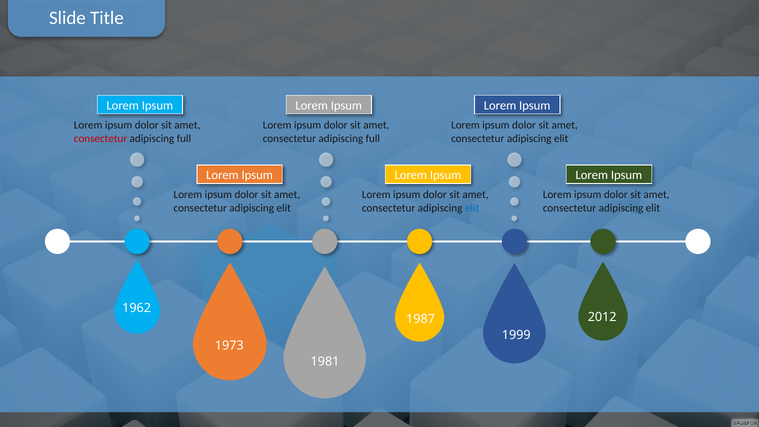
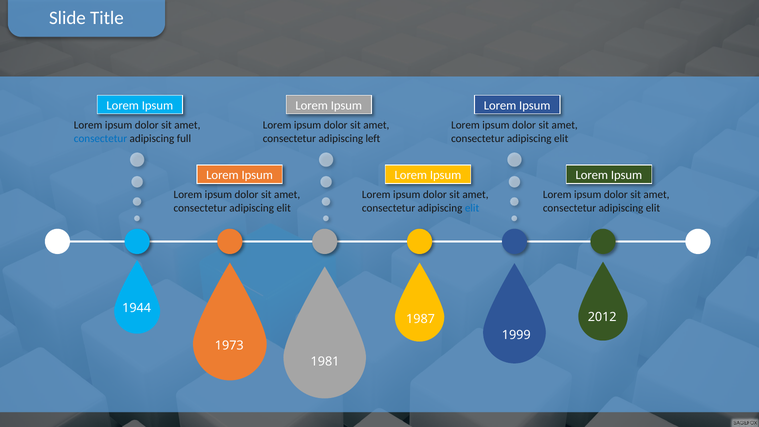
consectetur colour: red -> blue (100, 138)
full: full -> left (373, 138)
1962: 1962 -> 1944 (137, 308)
